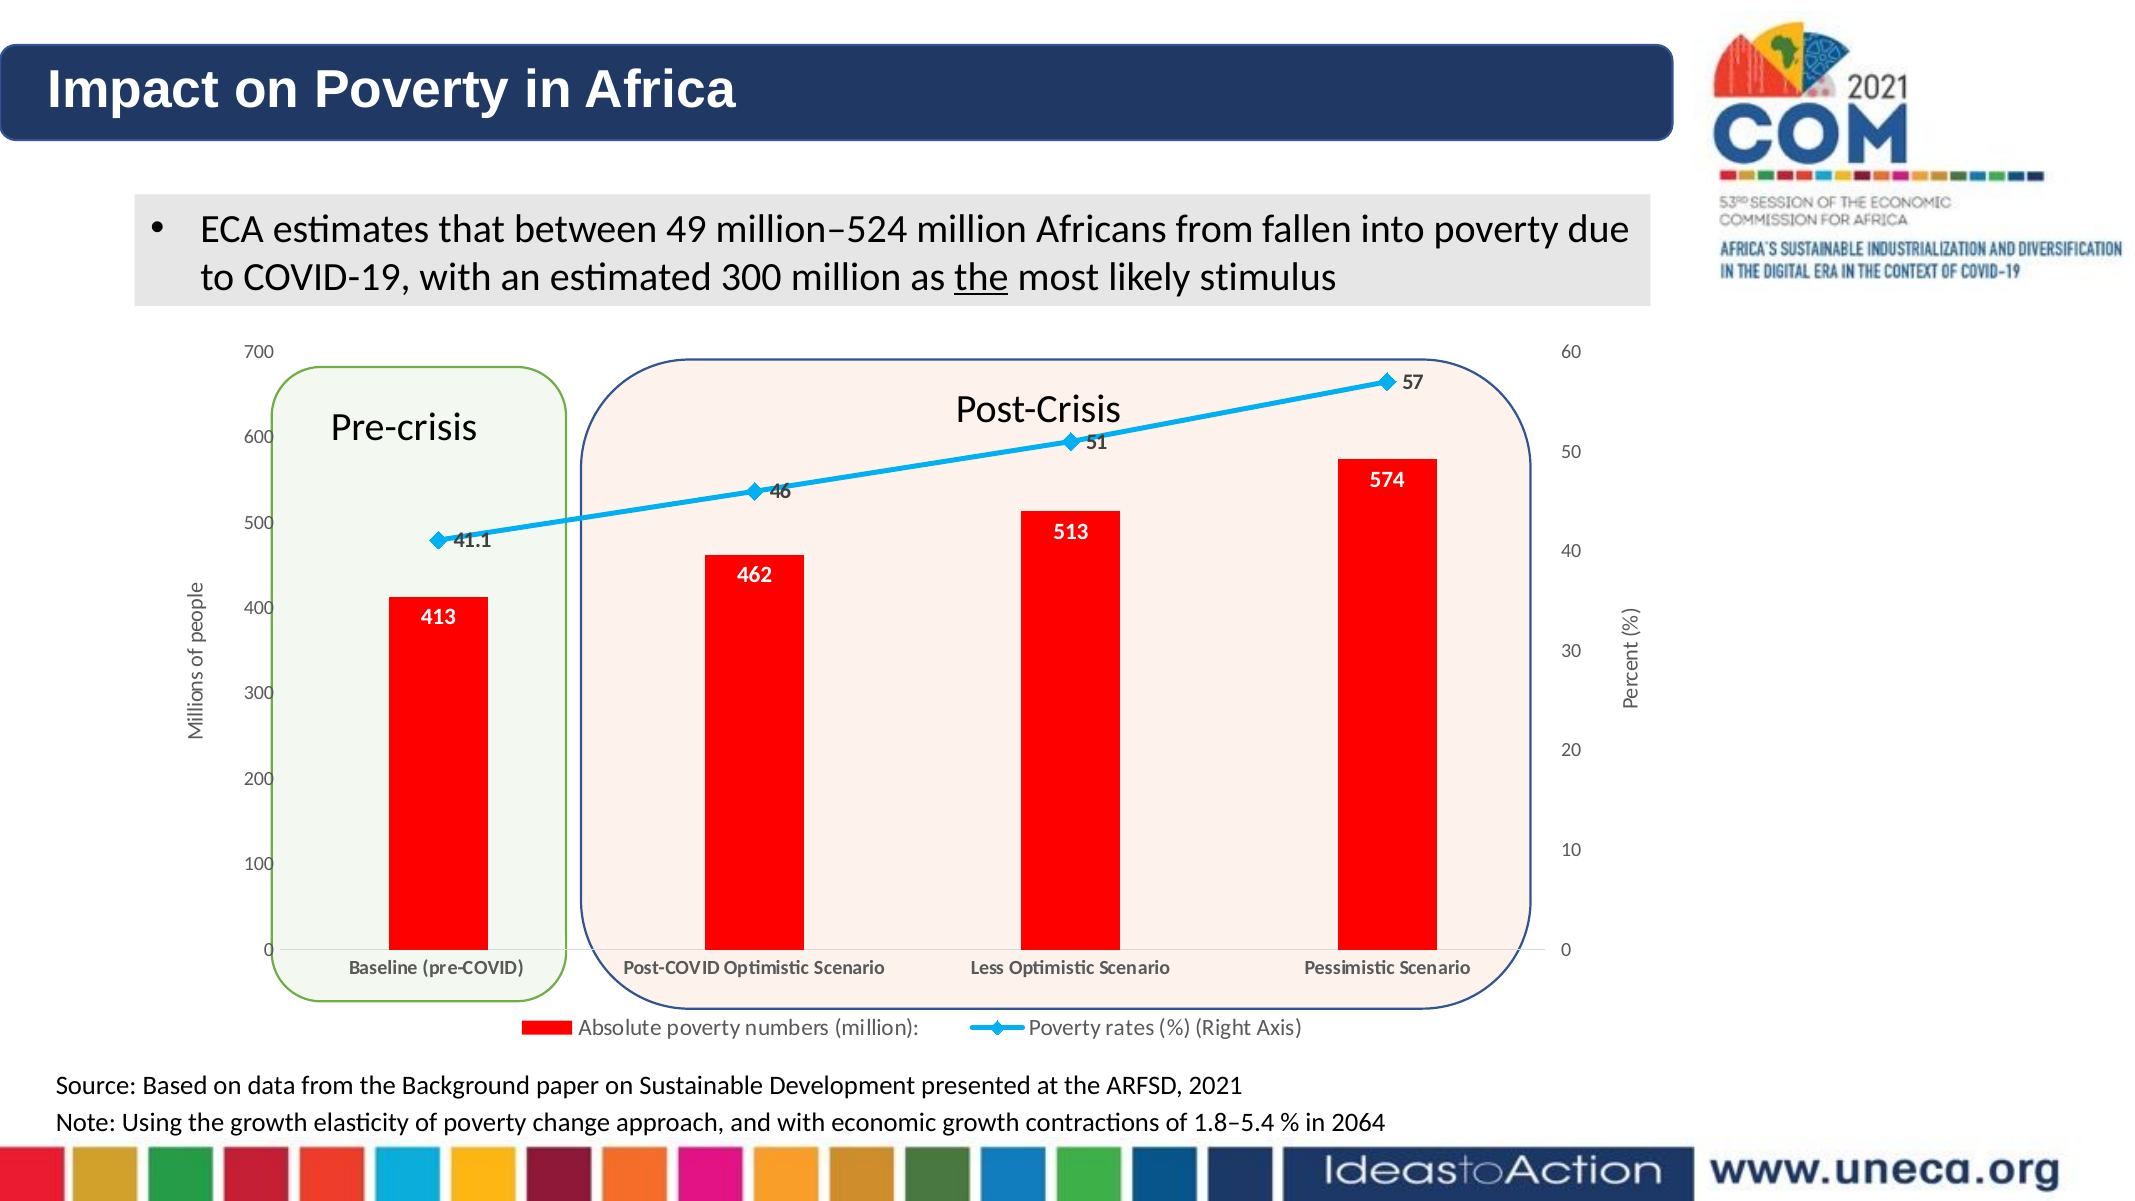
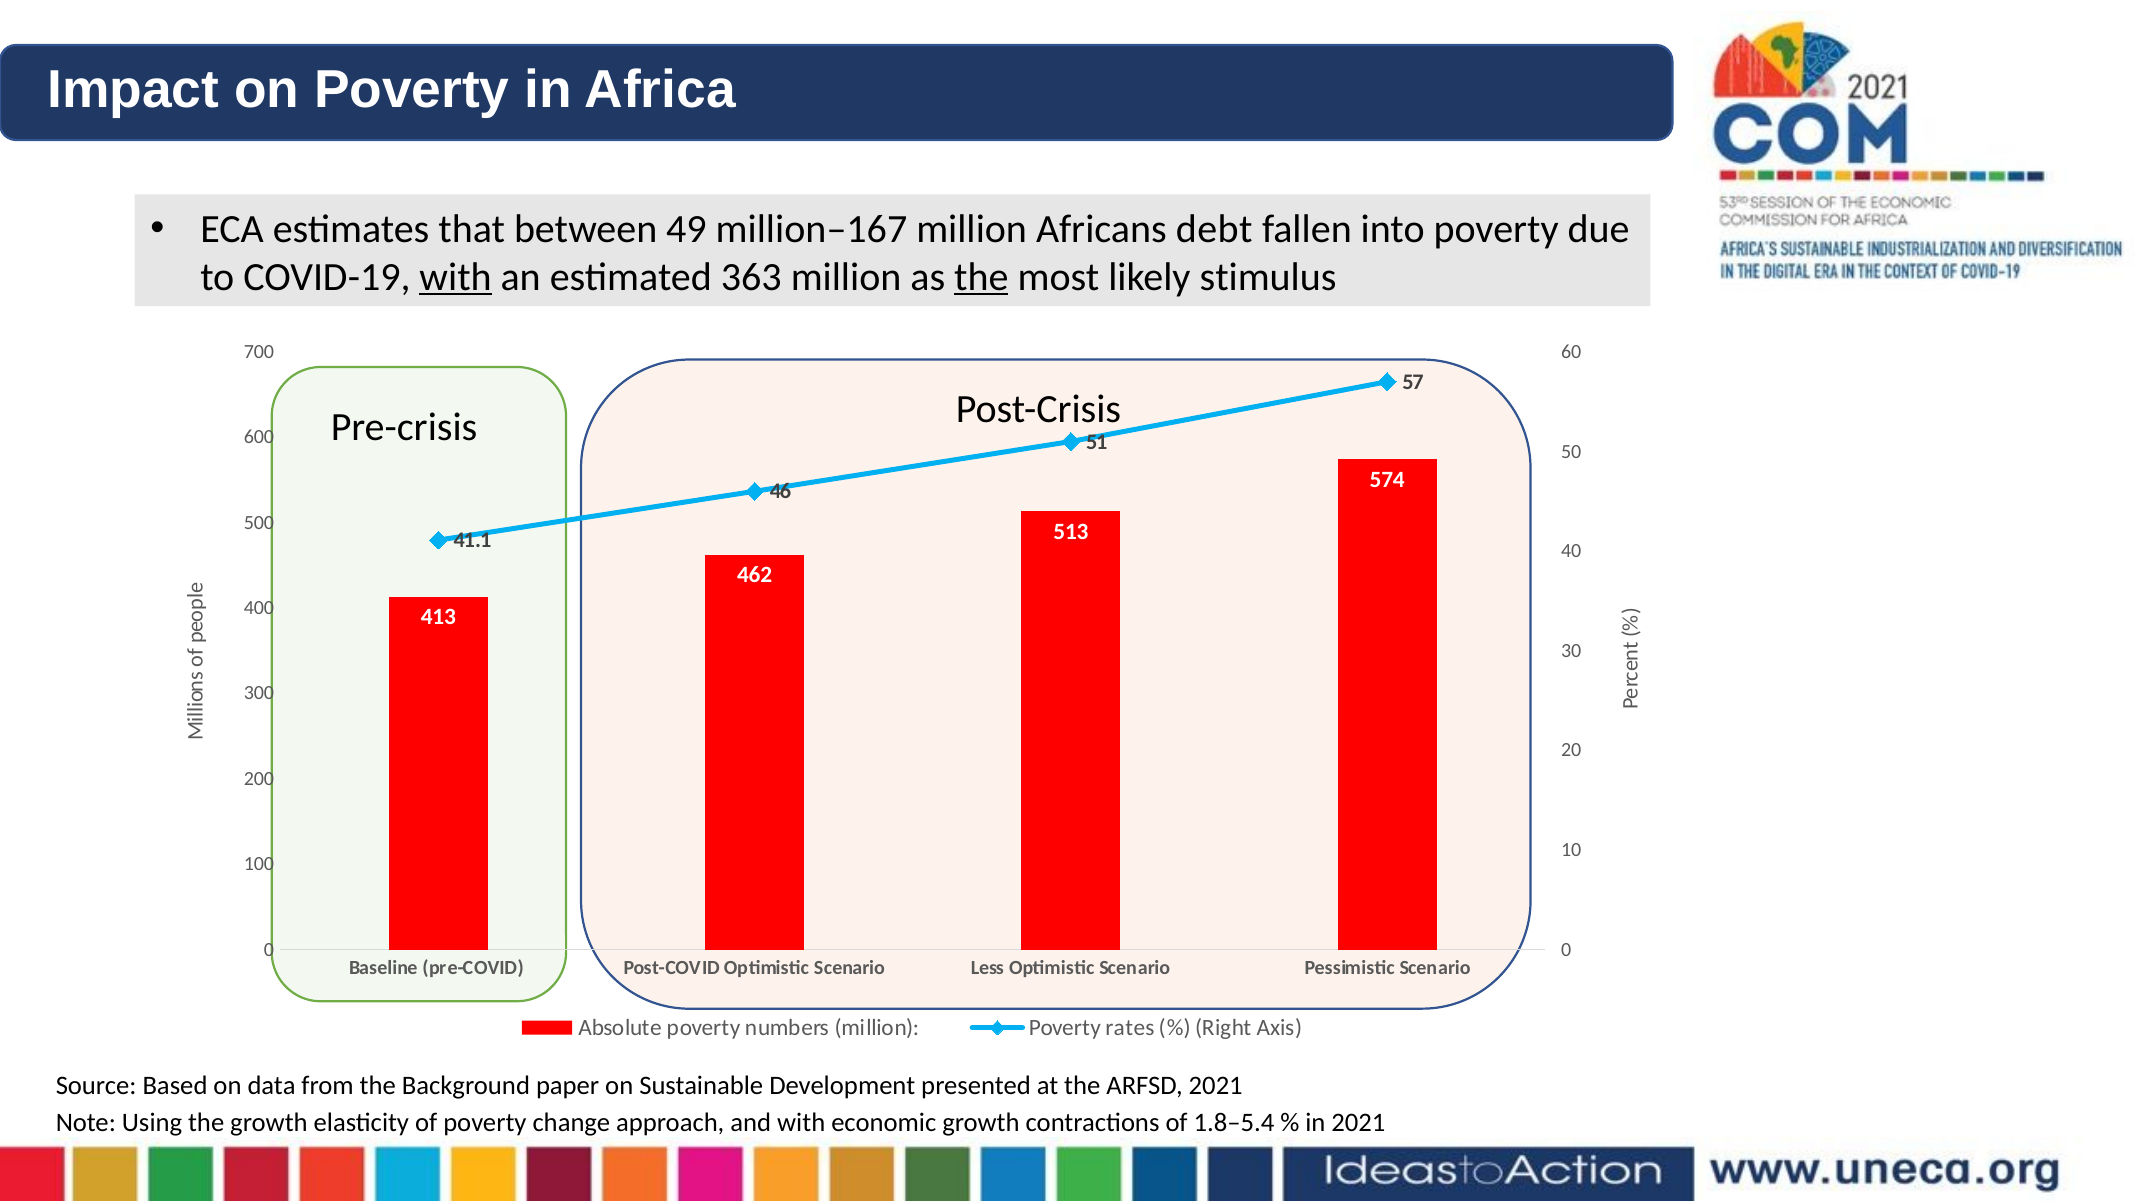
million–524: million–524 -> million–167 (811, 229)
Africans from: from -> debt (1214, 229)
with underline: none -> present (456, 277)
estimated 300: 300 -> 363 (751, 277)
in 2064: 2064 -> 2021 (1358, 1122)
